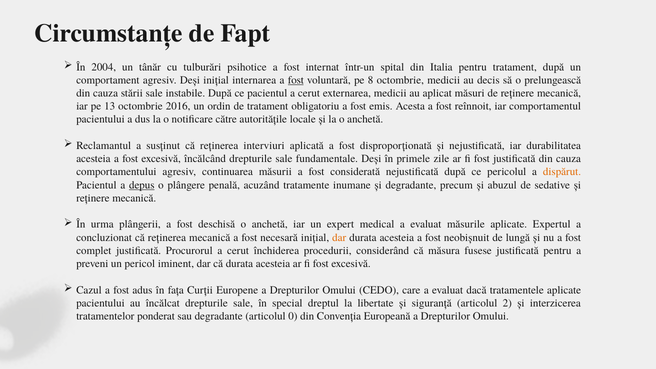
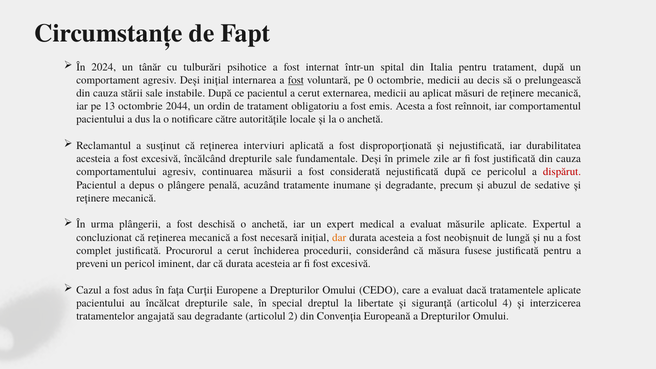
2004: 2004 -> 2024 (104, 67)
8: 8 -> 0 (371, 80)
2016: 2016 -> 2044 (178, 106)
dispărut colour: orange -> red (562, 172)
depus underline: present -> none (142, 185)
2: 2 -> 4 (507, 303)
ponderat: ponderat -> angajată (156, 316)
0: 0 -> 2 (293, 316)
